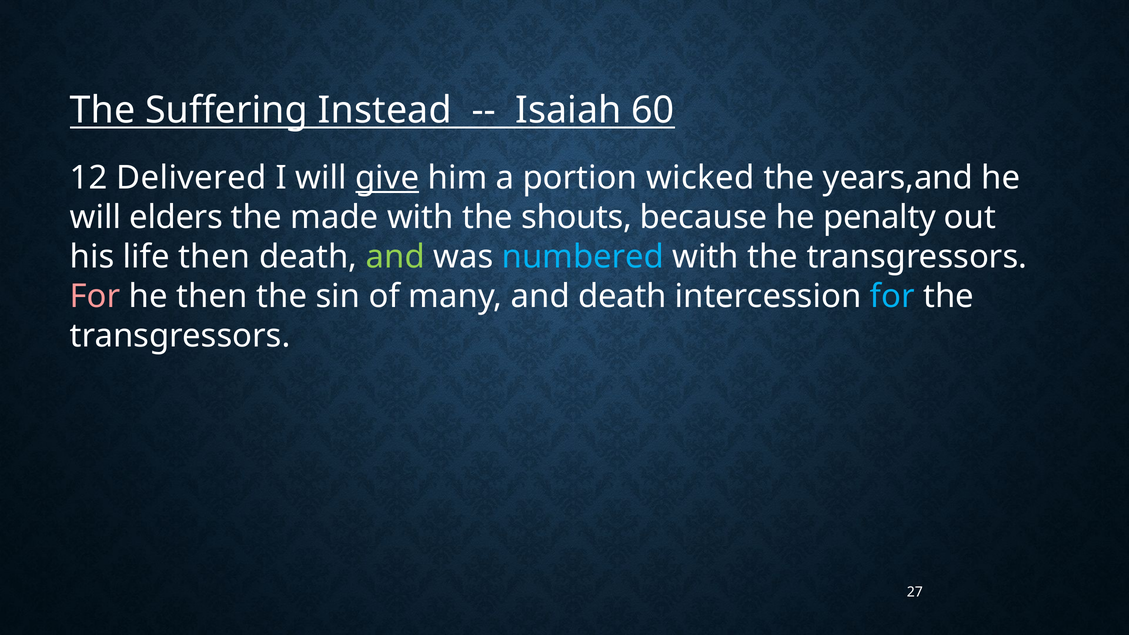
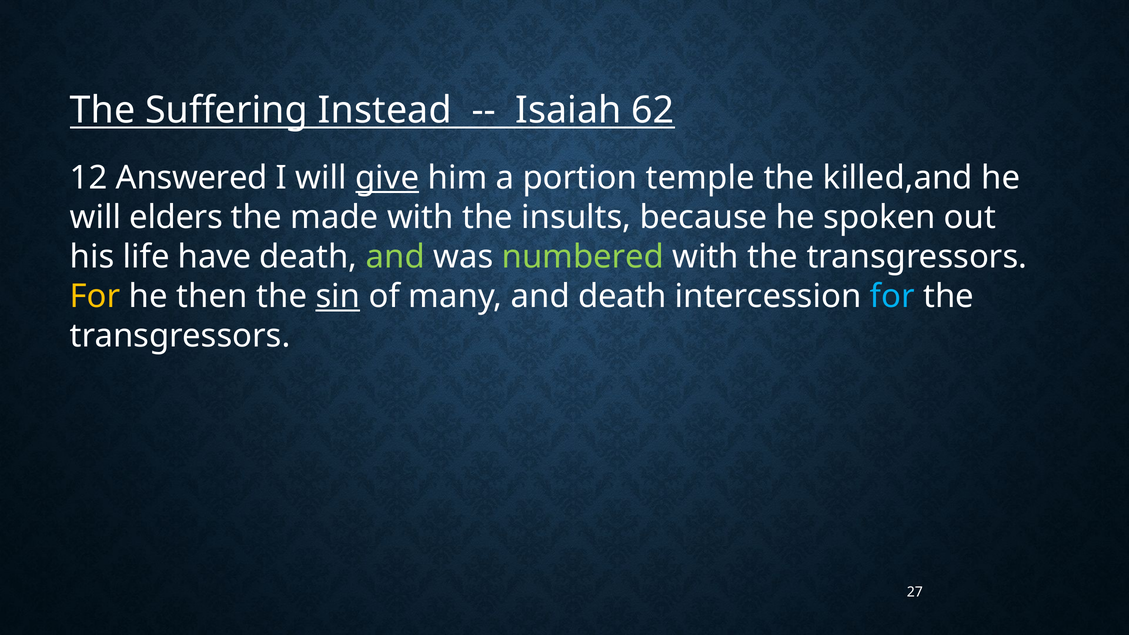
60: 60 -> 62 (653, 110)
Delivered: Delivered -> Answered (192, 178)
wicked: wicked -> temple (700, 178)
years,and: years,and -> killed,and (898, 178)
shouts: shouts -> insults (576, 217)
penalty: penalty -> spoken (879, 217)
life then: then -> have (215, 257)
numbered colour: light blue -> light green (583, 257)
For colour: pink -> yellow (95, 296)
sin underline: none -> present (338, 296)
